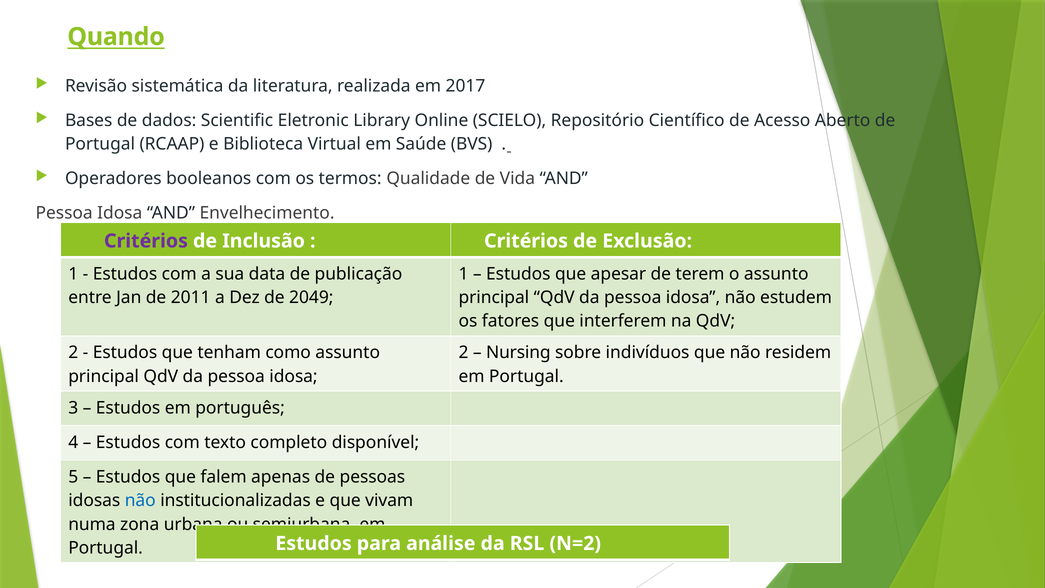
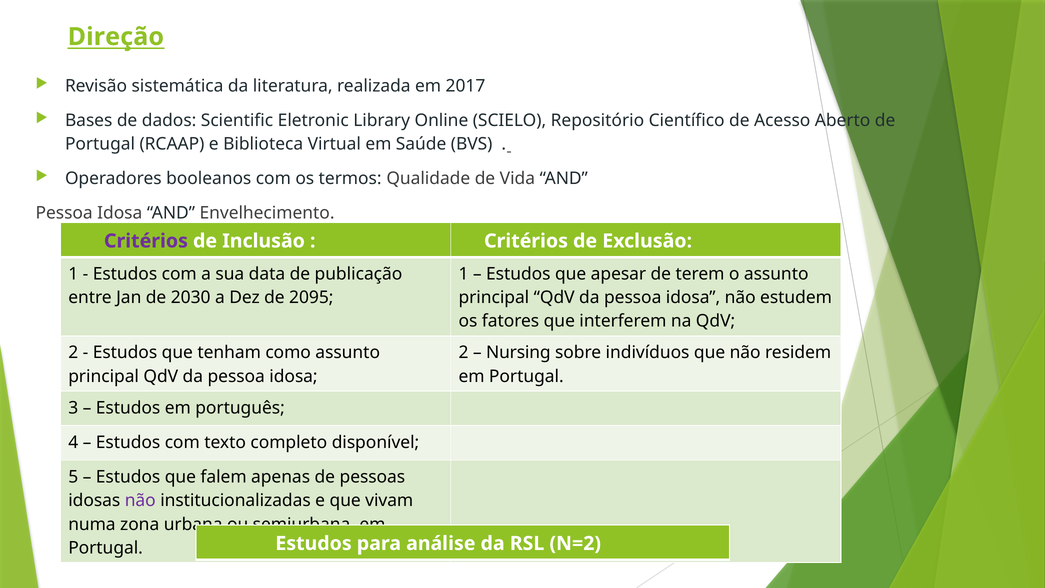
Quando: Quando -> Direção (116, 37)
2011: 2011 -> 2030 (191, 297)
2049: 2049 -> 2095 (311, 297)
não colour: blue -> purple (140, 500)
